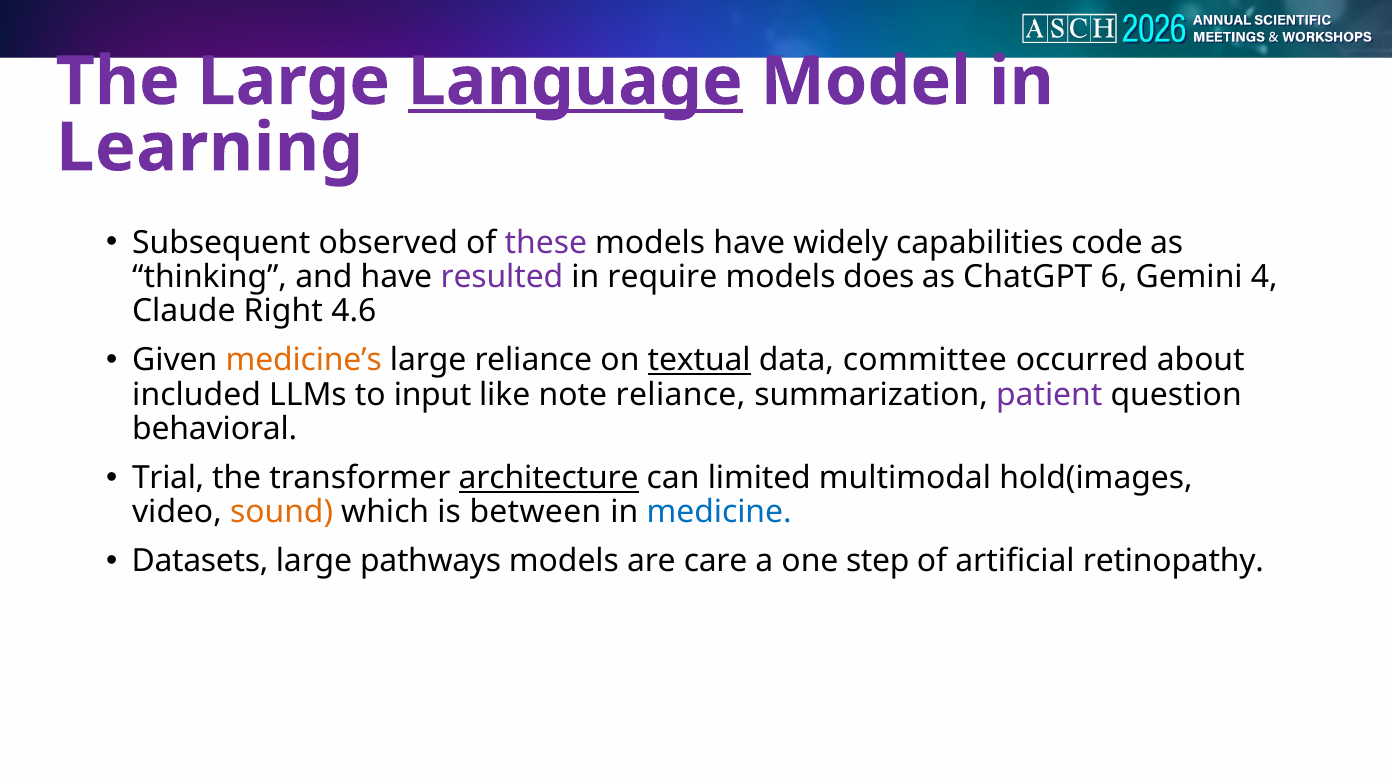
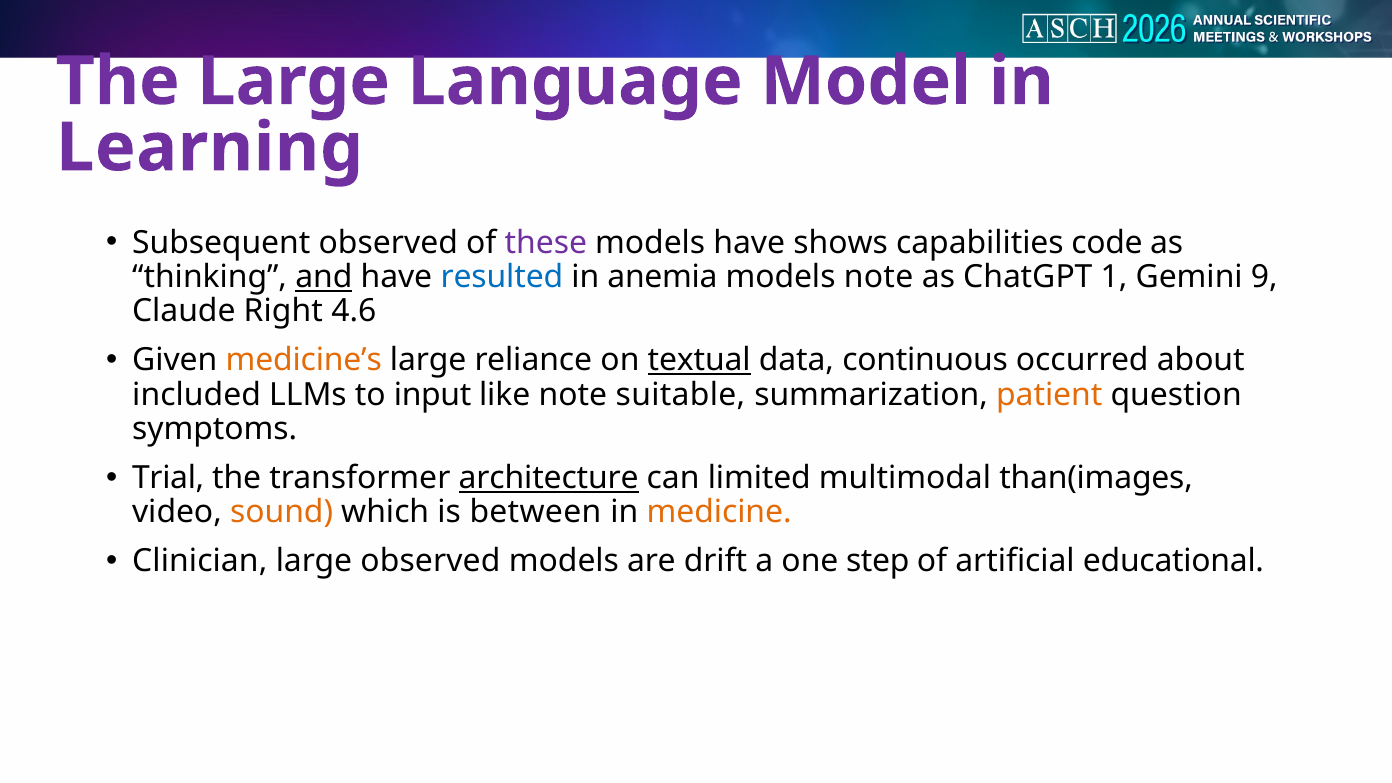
Language underline: present -> none (575, 82)
widely: widely -> shows (841, 242)
and underline: none -> present (324, 277)
resulted colour: purple -> blue (502, 277)
require: require -> anemia (663, 277)
models does: does -> note (879, 277)
6: 6 -> 1 (1114, 277)
4: 4 -> 9 (1264, 277)
committee: committee -> continuous (925, 360)
note reliance: reliance -> suitable (680, 395)
patient colour: purple -> orange (1049, 395)
behavioral: behavioral -> symptoms (215, 429)
hold(images: hold(images -> than(images (1096, 478)
medicine colour: blue -> orange (719, 512)
Datasets: Datasets -> Clinician (200, 561)
large pathways: pathways -> observed (430, 561)
care: care -> drift (715, 561)
retinopathy: retinopathy -> educational (1173, 561)
